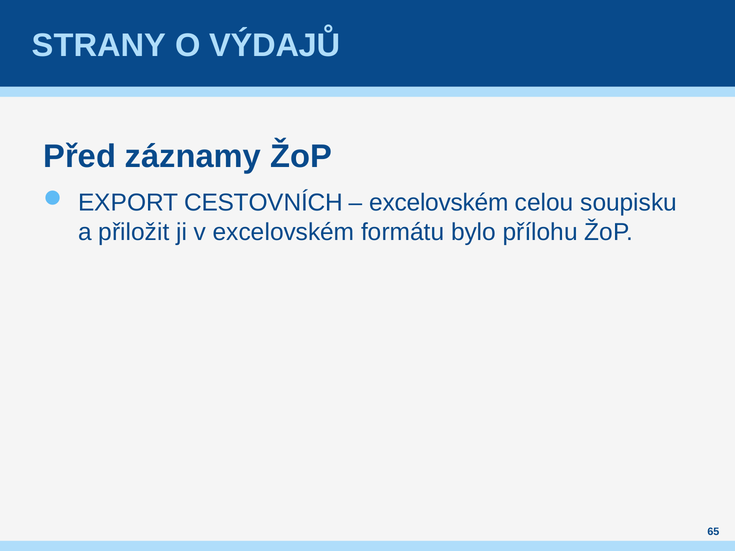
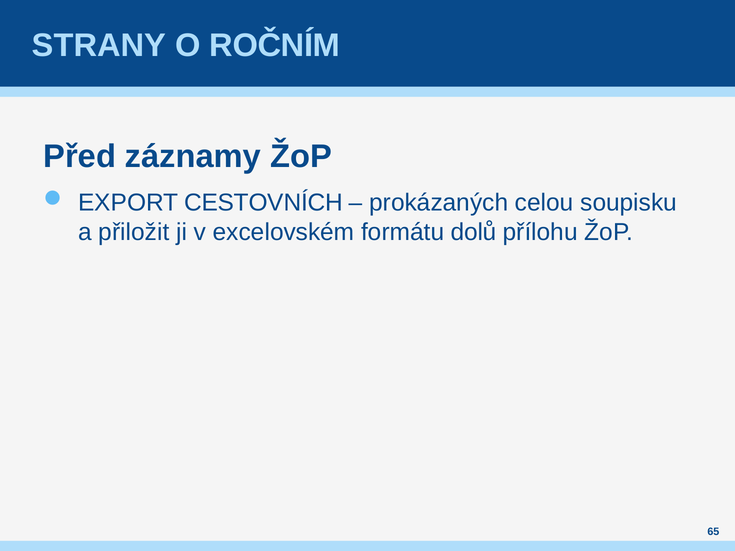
VÝDAJŮ: VÝDAJŮ -> ROČNÍM (275, 46)
excelovském: excelovském -> prokázaných (439, 203)
bylo: bylo -> dolů (474, 232)
